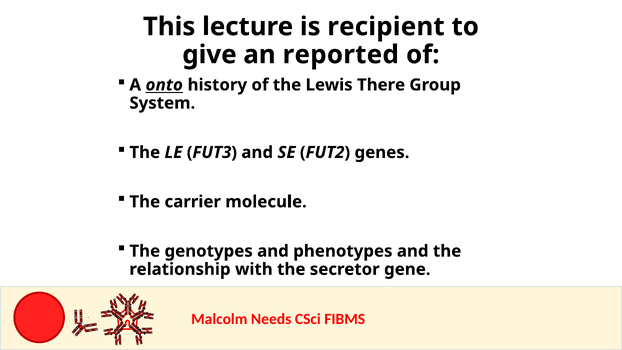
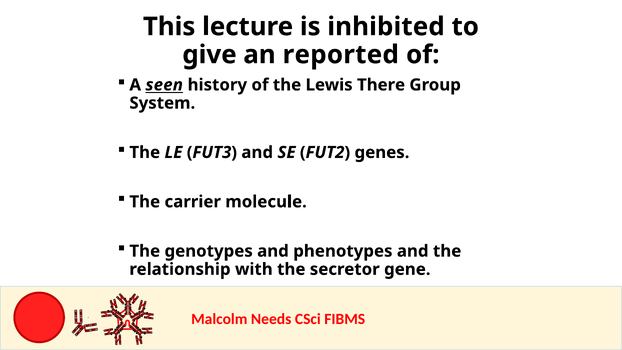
recipient: recipient -> inhibited (386, 27)
onto: onto -> seen (164, 85)
